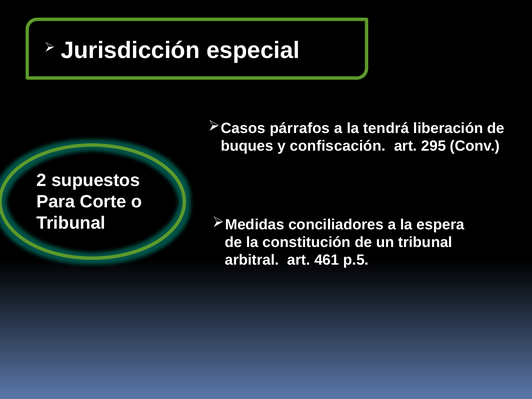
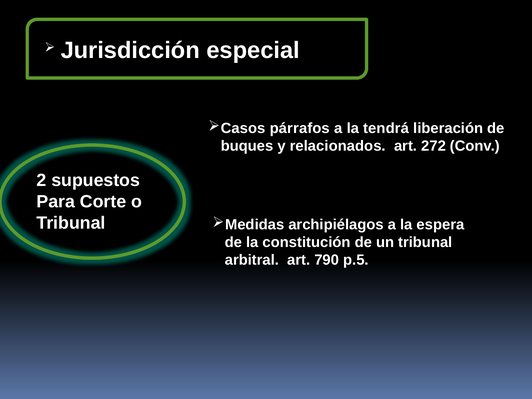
confiscación: confiscación -> relacionados (338, 146)
295: 295 -> 272 (434, 146)
conciliadores: conciliadores -> archipiélagos (336, 225)
461: 461 -> 790 (327, 260)
